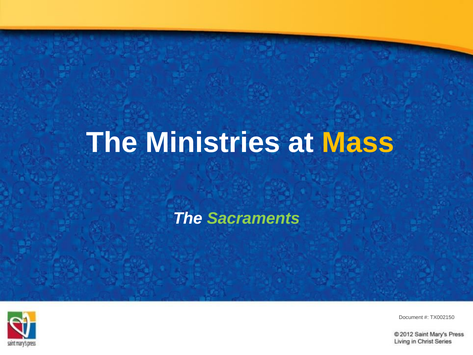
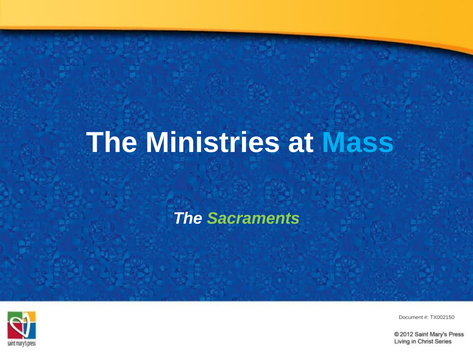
Mass colour: yellow -> light blue (358, 143)
